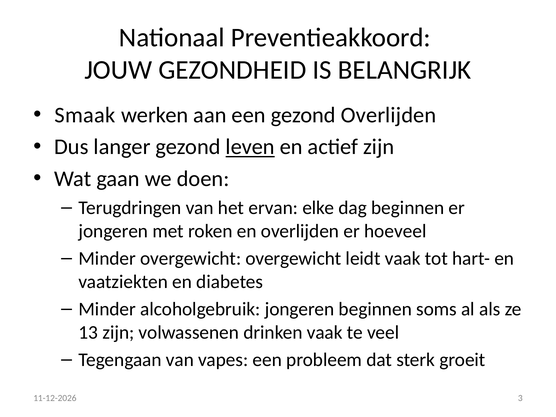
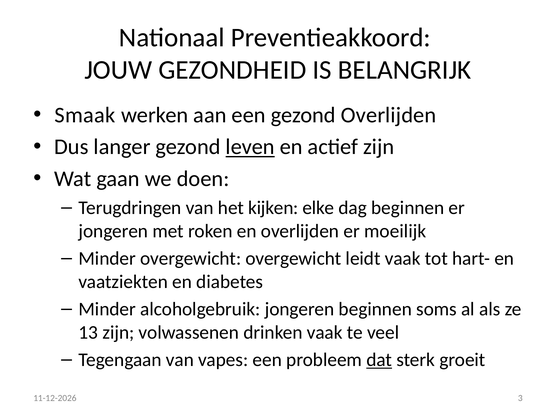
ervan: ervan -> kijken (273, 208)
hoeveel: hoeveel -> moeilijk (395, 231)
dat underline: none -> present (379, 360)
